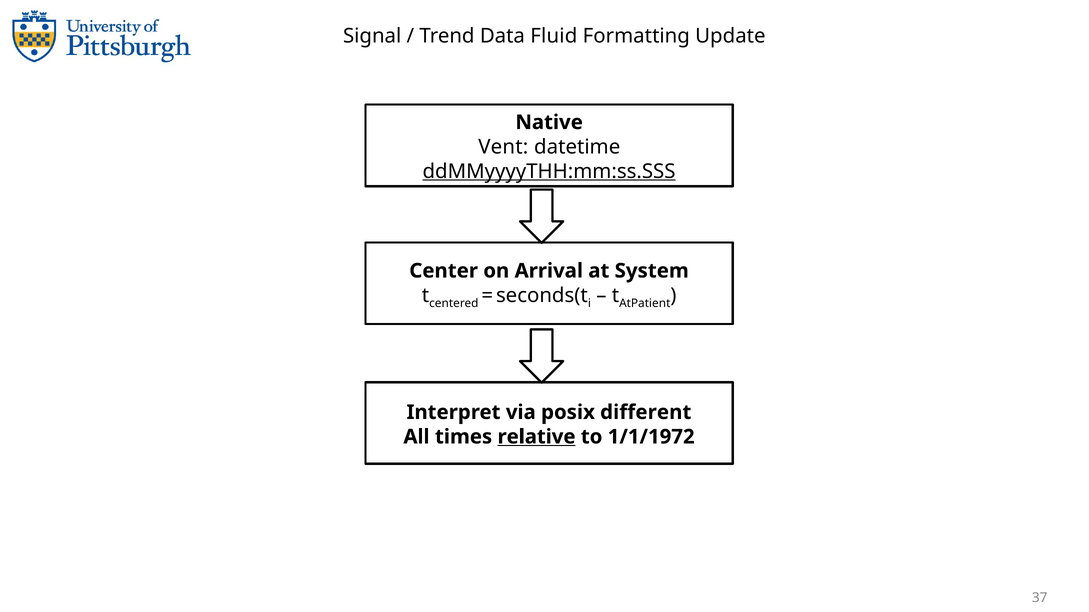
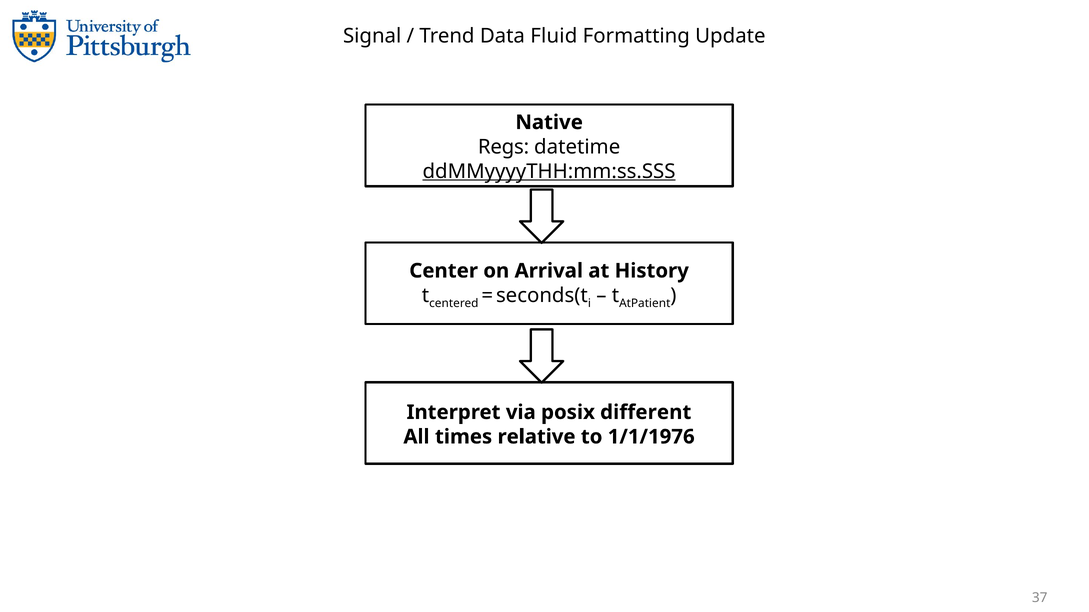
Vent: Vent -> Regs (504, 147)
System: System -> History (652, 271)
relative underline: present -> none (537, 437)
1/1/1972: 1/1/1972 -> 1/1/1976 (651, 437)
